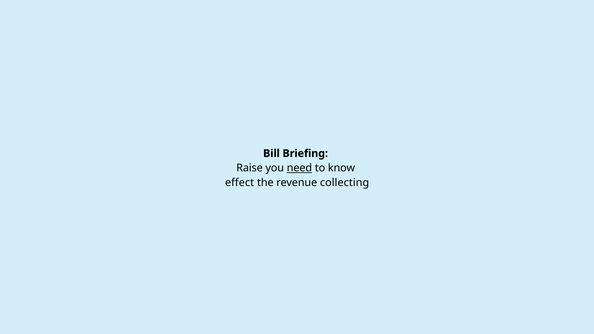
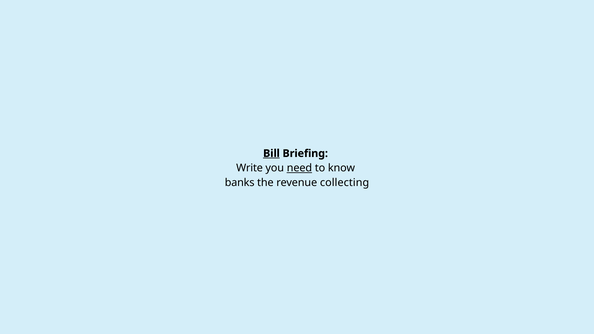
Bill underline: none -> present (271, 153)
Raise: Raise -> Write (250, 168)
effect: effect -> banks (240, 183)
